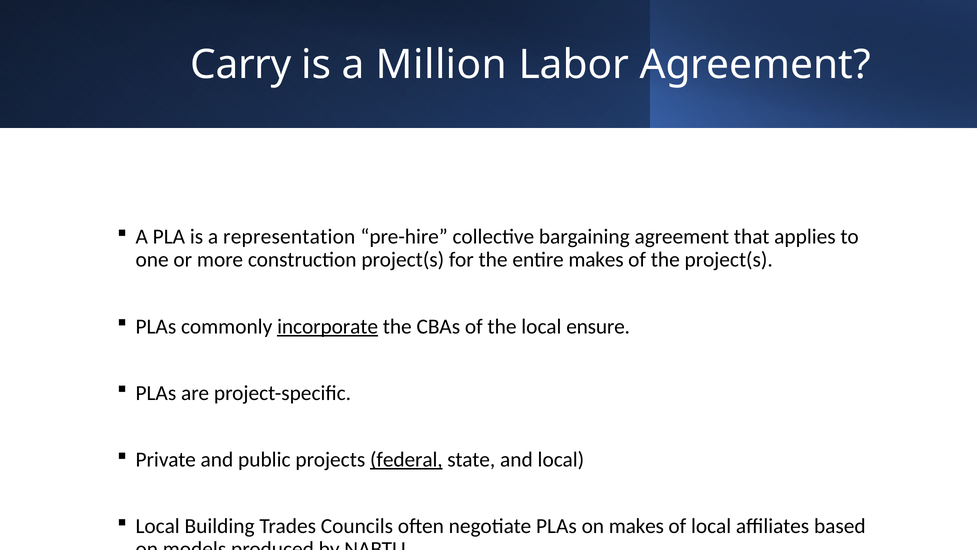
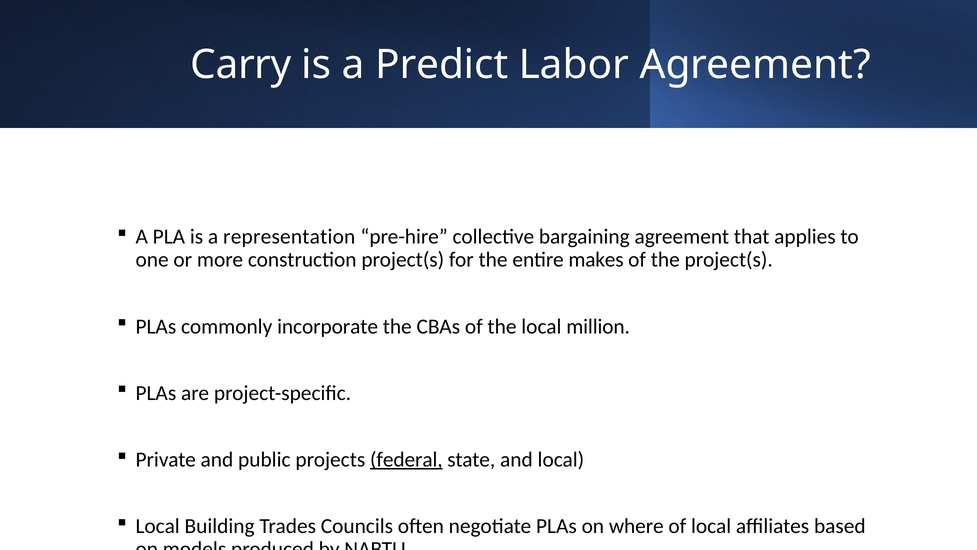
Million: Million -> Predict (442, 65)
incorporate underline: present -> none (328, 326)
ensure: ensure -> million (598, 326)
on makes: makes -> where (636, 526)
